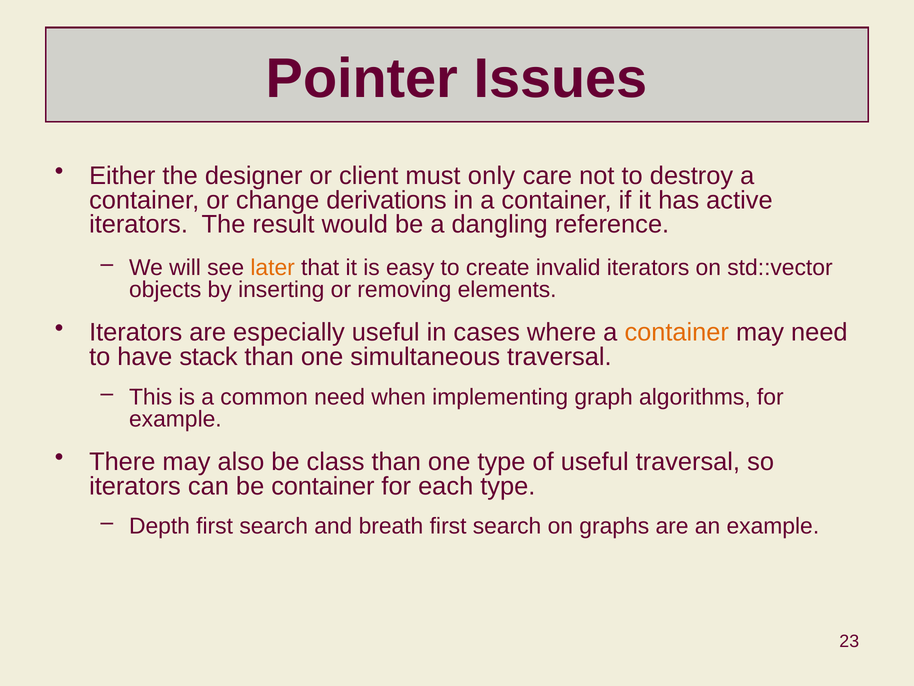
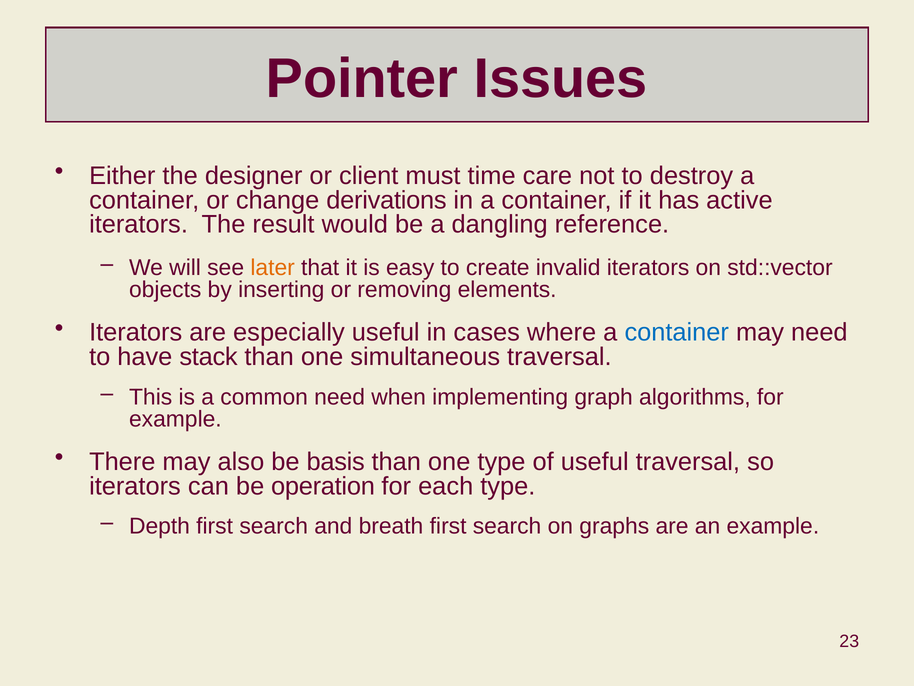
only: only -> time (492, 176)
container colour: orange -> blue (677, 332)
class: class -> basis (336, 461)
be container: container -> operation (323, 486)
